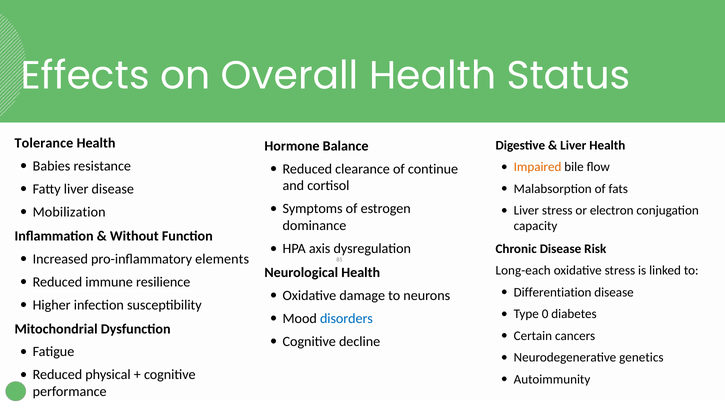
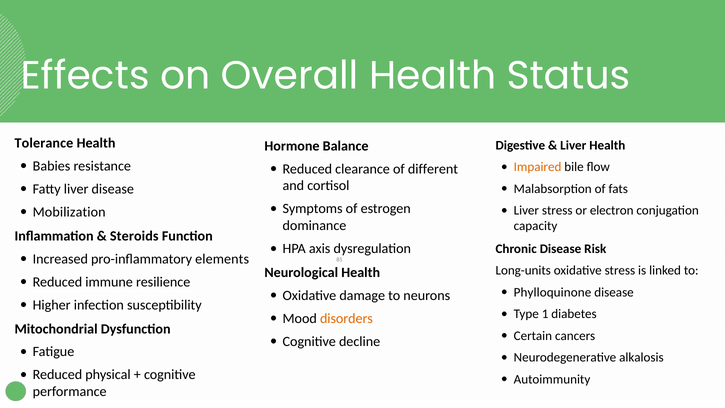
continue: continue -> different (433, 169)
Without: Without -> Steroids (134, 236)
Long-each: Long-each -> Long-units (523, 271)
Differentiation: Differentiation -> Phylloquinone (552, 292)
0: 0 -> 1 (545, 314)
disorders colour: blue -> orange (346, 318)
genetics: genetics -> alkalosis (641, 357)
